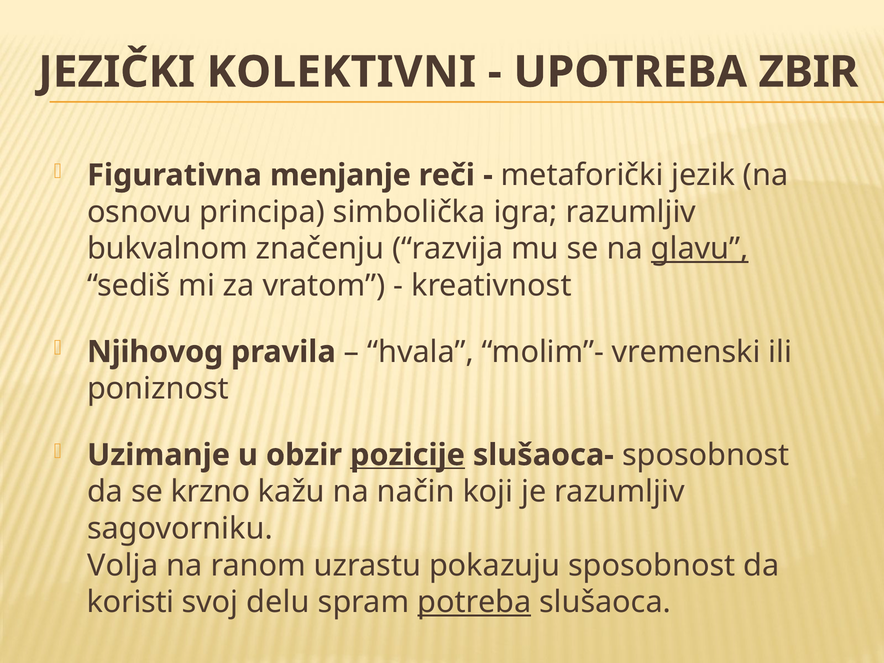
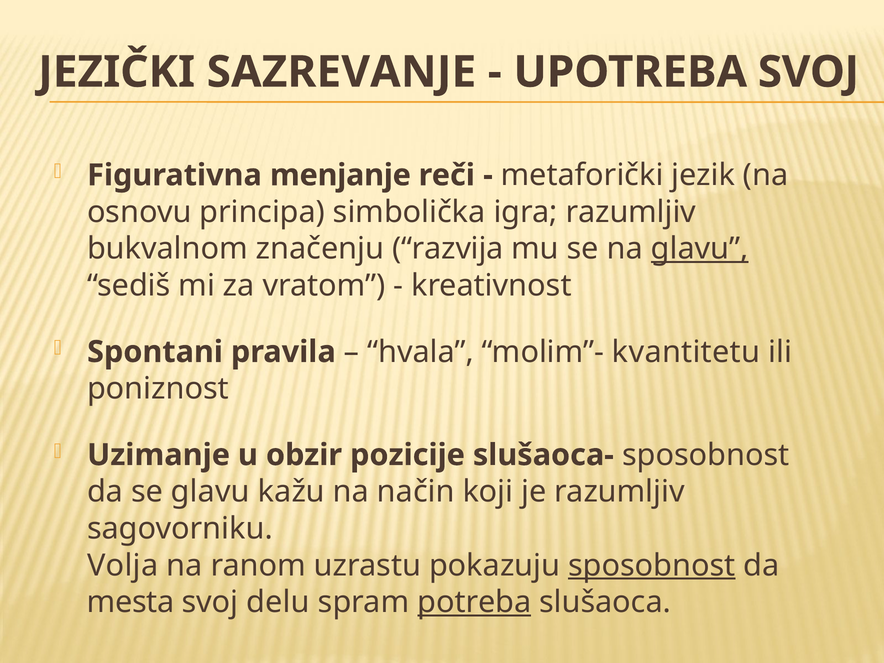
KOLEKTIVNI: KOLEKTIVNI -> SAZREVANJE (341, 72)
UPOTREBA ZBIR: ZBIR -> SVOJ (808, 72)
Njihovog: Njihovog -> Spontani (155, 352)
vremenski: vremenski -> kvantitetu (686, 352)
pozicije underline: present -> none (407, 455)
se krzno: krzno -> glavu (210, 492)
sposobnost underline: none -> present (652, 565)
koristi: koristi -> mesta (131, 602)
